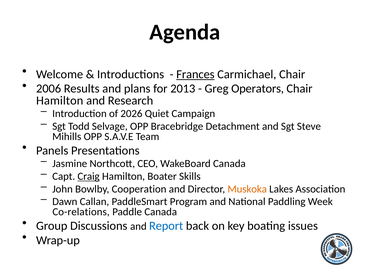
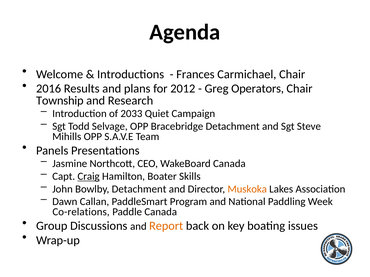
Frances underline: present -> none (195, 74)
2006: 2006 -> 2016 (49, 89)
2013: 2013 -> 2012 (183, 89)
Hamilton: Hamilton -> Township (60, 101)
2026: 2026 -> 2033 (131, 114)
Bowlby Cooperation: Cooperation -> Detachment (139, 189)
Report colour: blue -> orange (166, 226)
